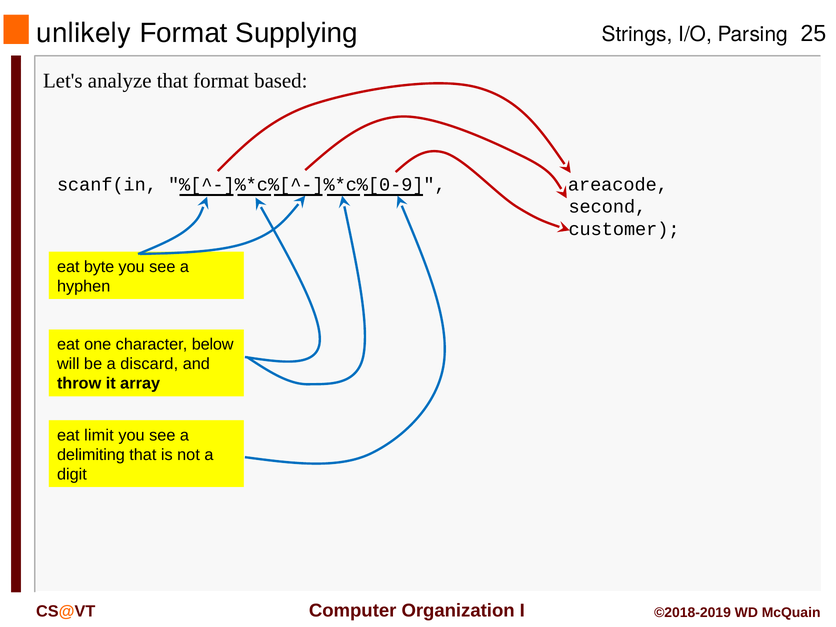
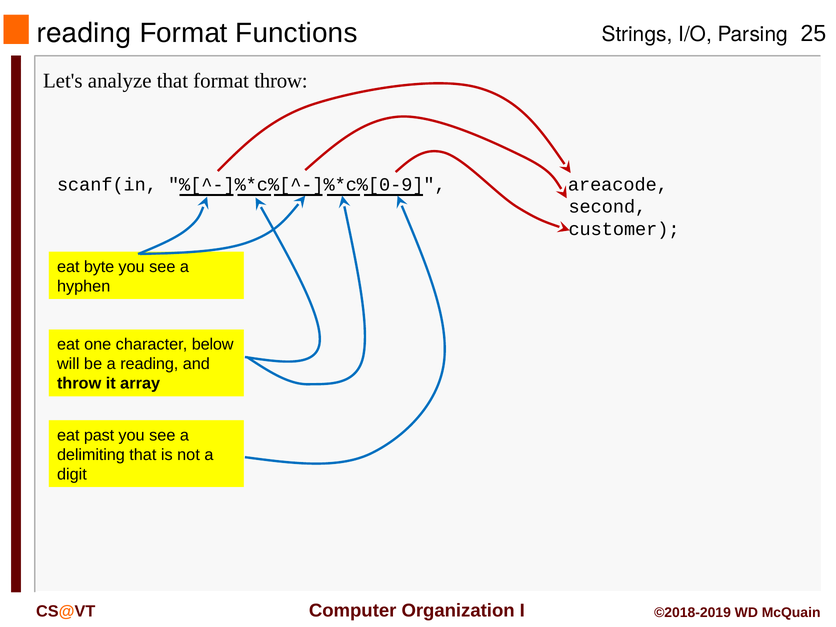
unlikely: unlikely -> reading (84, 33)
Supplying: Supplying -> Functions (297, 33)
format based: based -> throw (281, 81)
a discard: discard -> reading (149, 364)
limit: limit -> past (99, 435)
